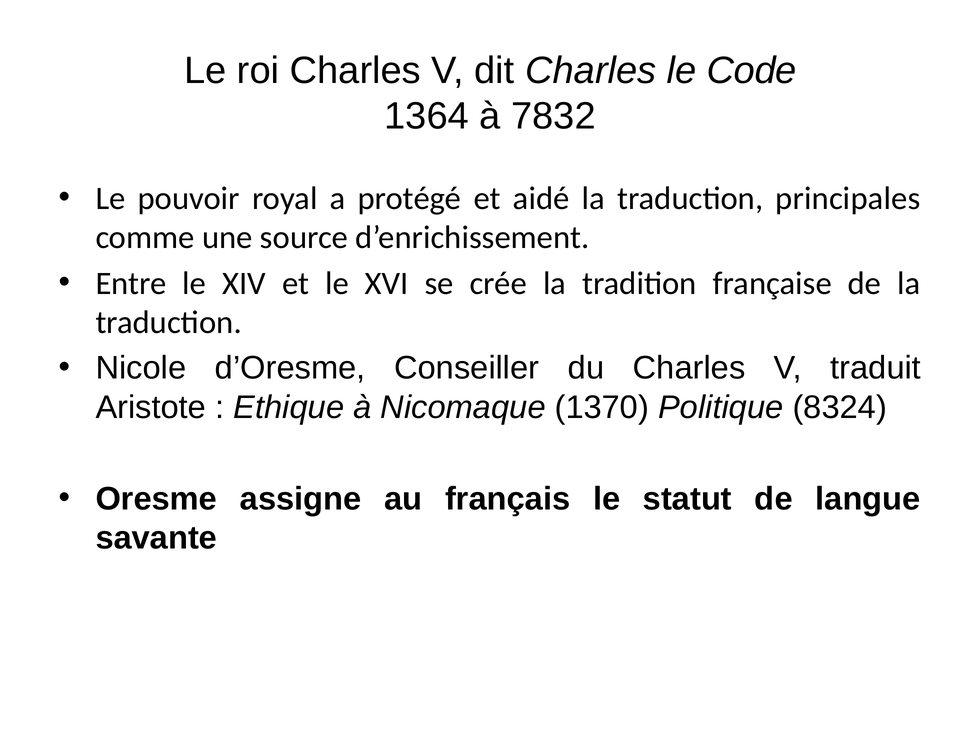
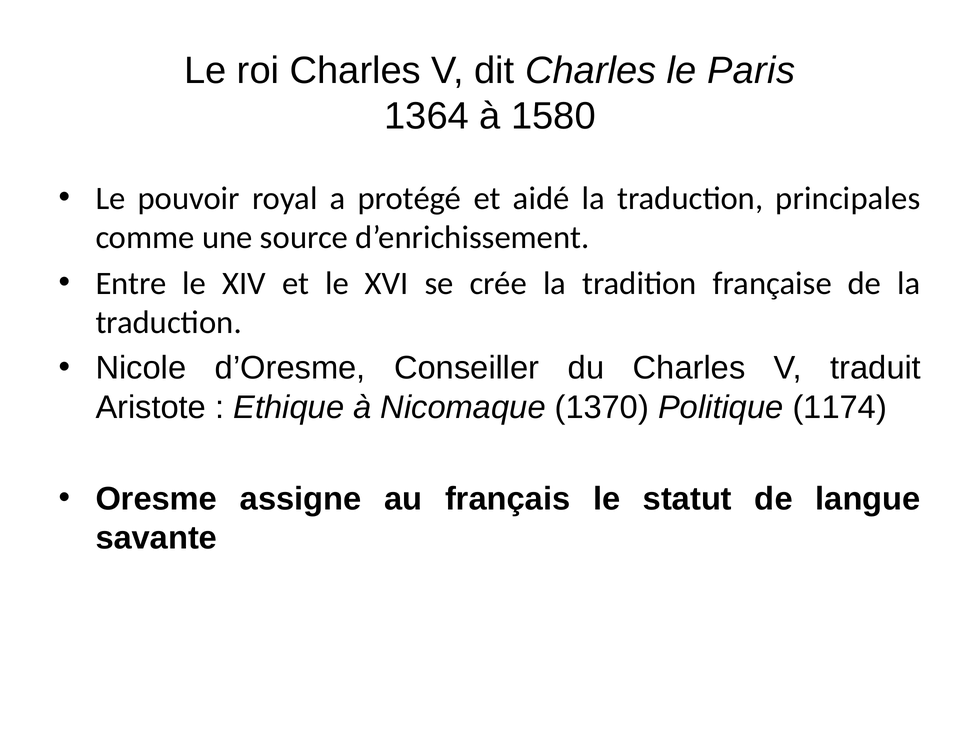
Code: Code -> Paris (751, 70)
7832: 7832 -> 1580 (553, 116)
8324: 8324 -> 1174 (840, 407)
